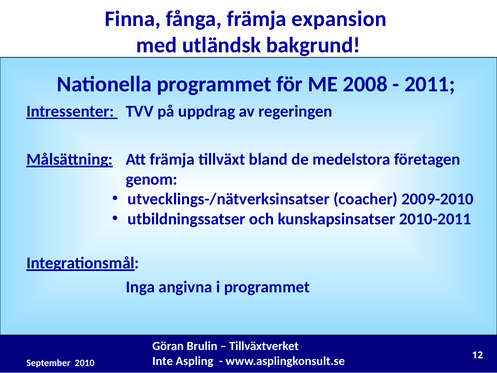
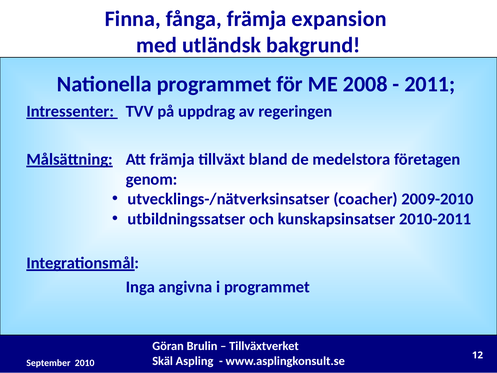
Inte: Inte -> Skäl (163, 361)
